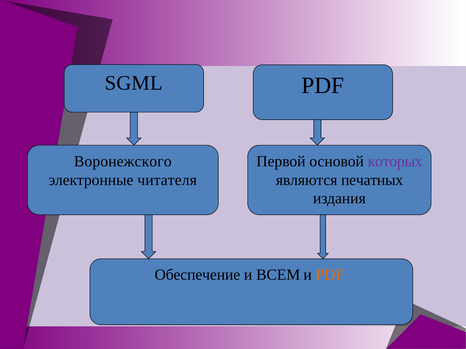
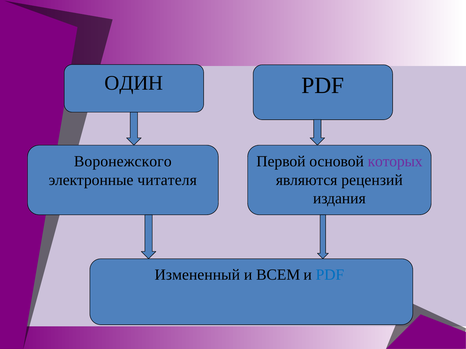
SGML: SGML -> ОДИН (134, 83)
печатных: печатных -> рецензий (372, 180)
Обеспечение: Обеспечение -> Измененный (197, 275)
PDF colour: orange -> blue (330, 275)
